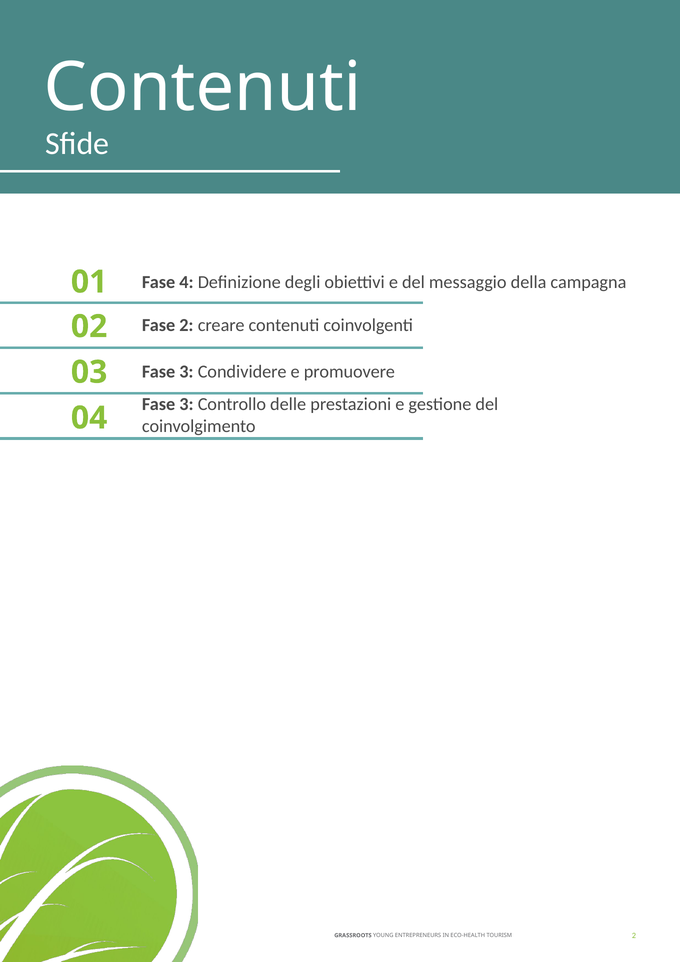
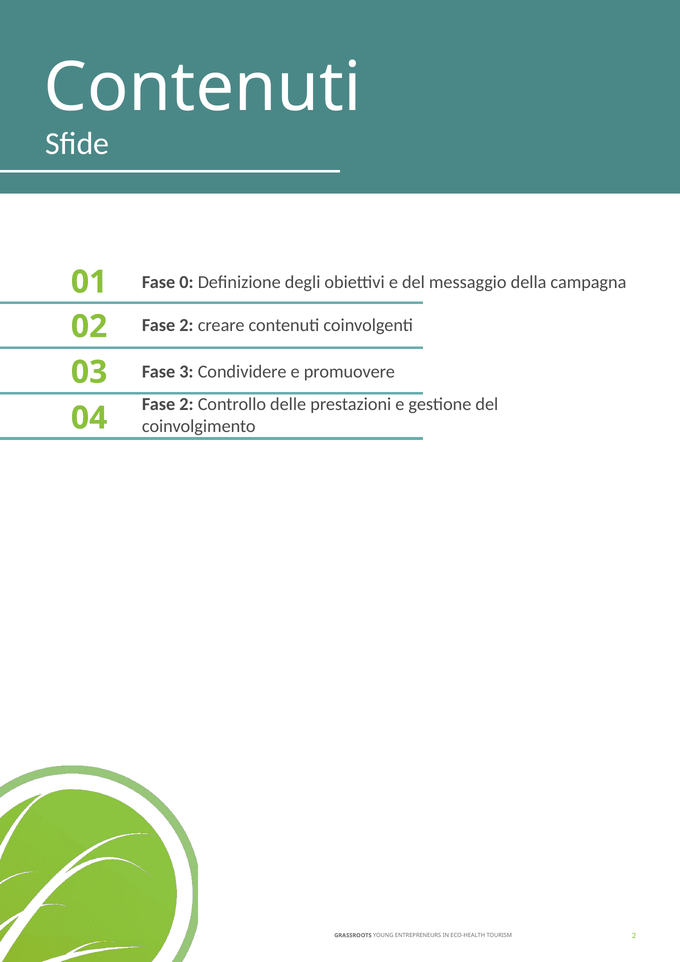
4: 4 -> 0 (186, 282)
3: 3 -> 2 (186, 404)
